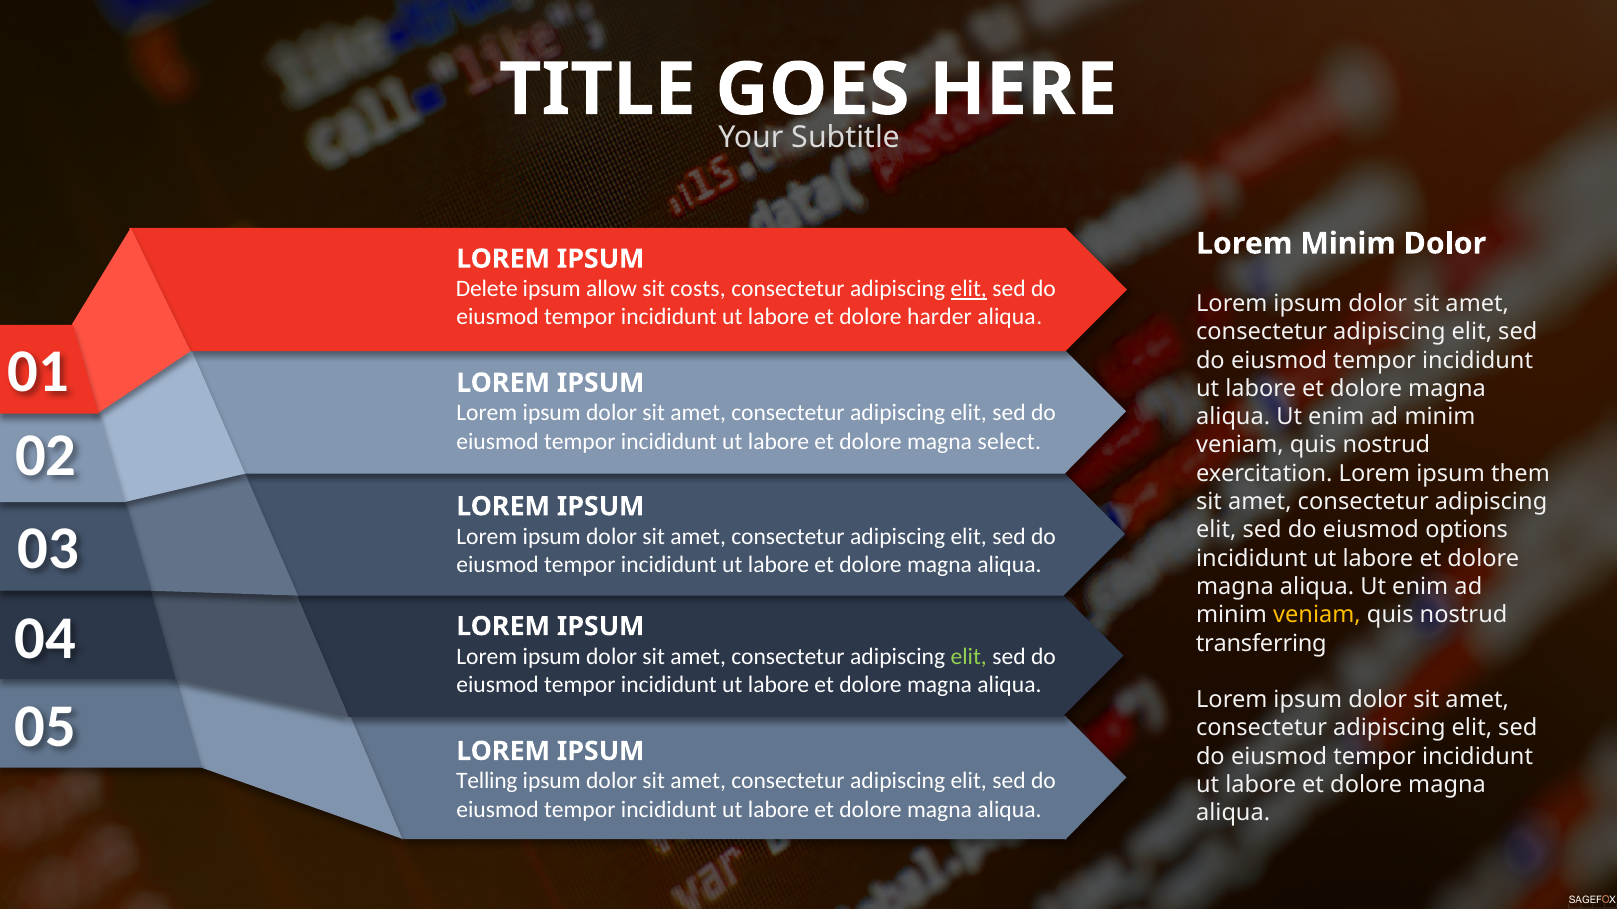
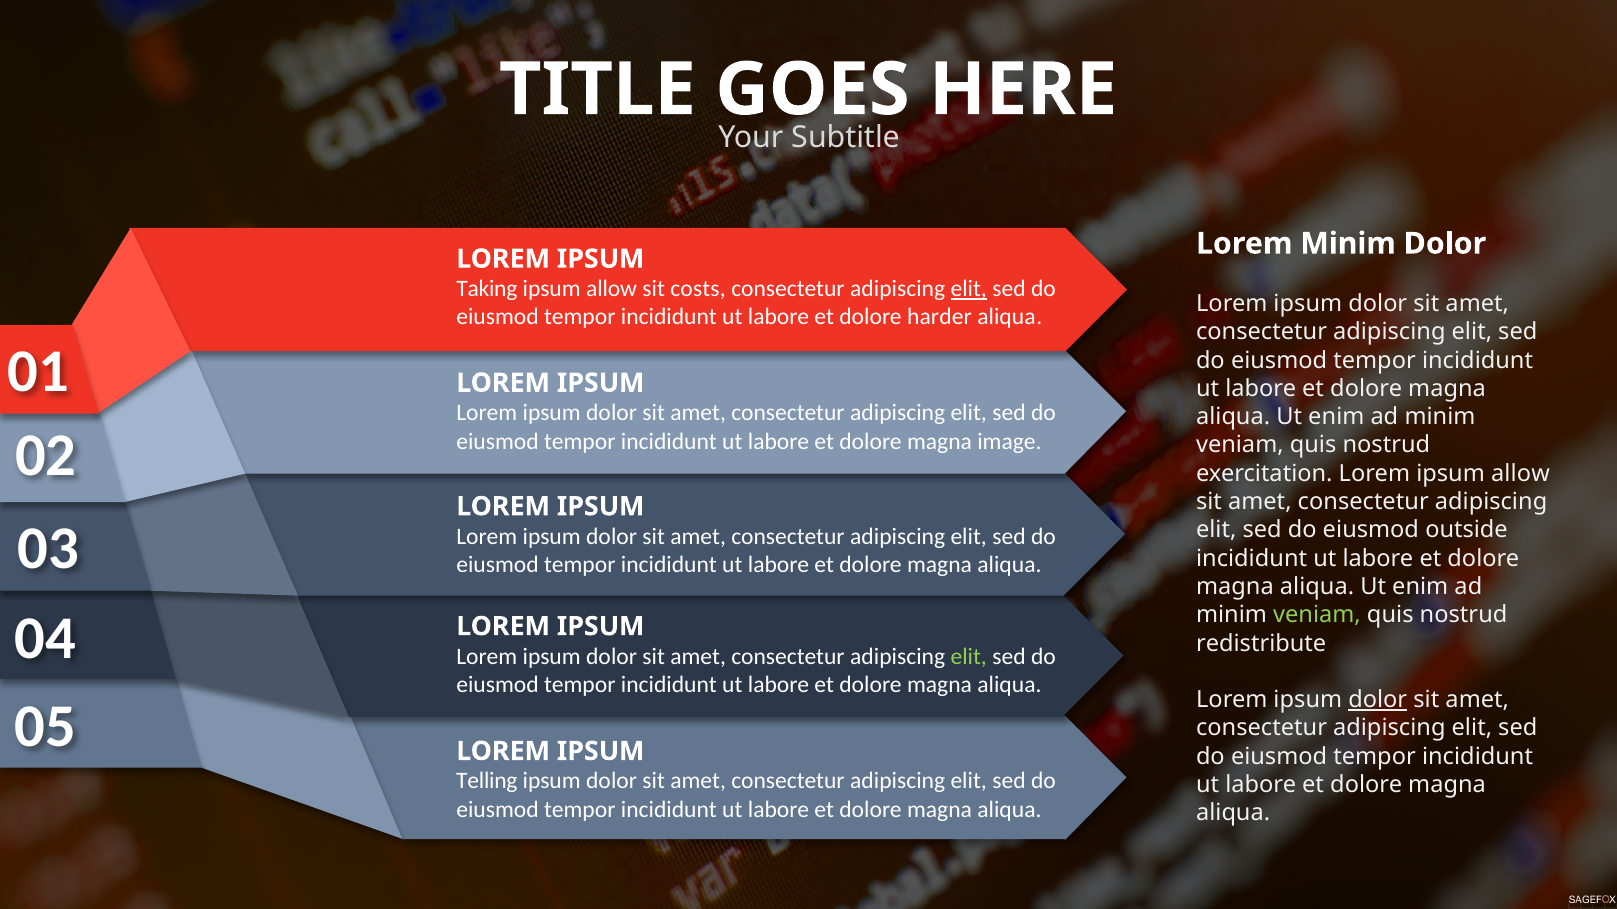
Delete: Delete -> Taking (487, 289)
select: select -> image (1009, 442)
Lorem ipsum them: them -> allow (1520, 474)
options: options -> outside (1466, 530)
veniam colour: yellow -> light green (1317, 615)
transferring: transferring -> redistribute (1261, 644)
dolor underline: none -> present (1378, 700)
